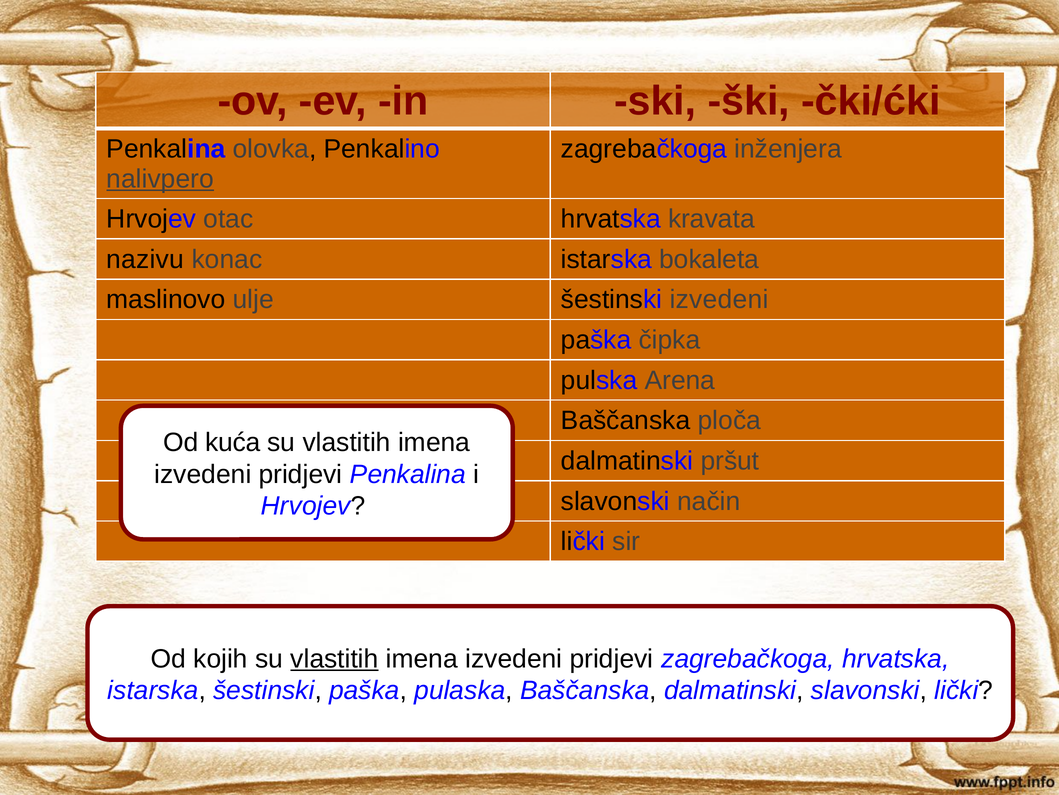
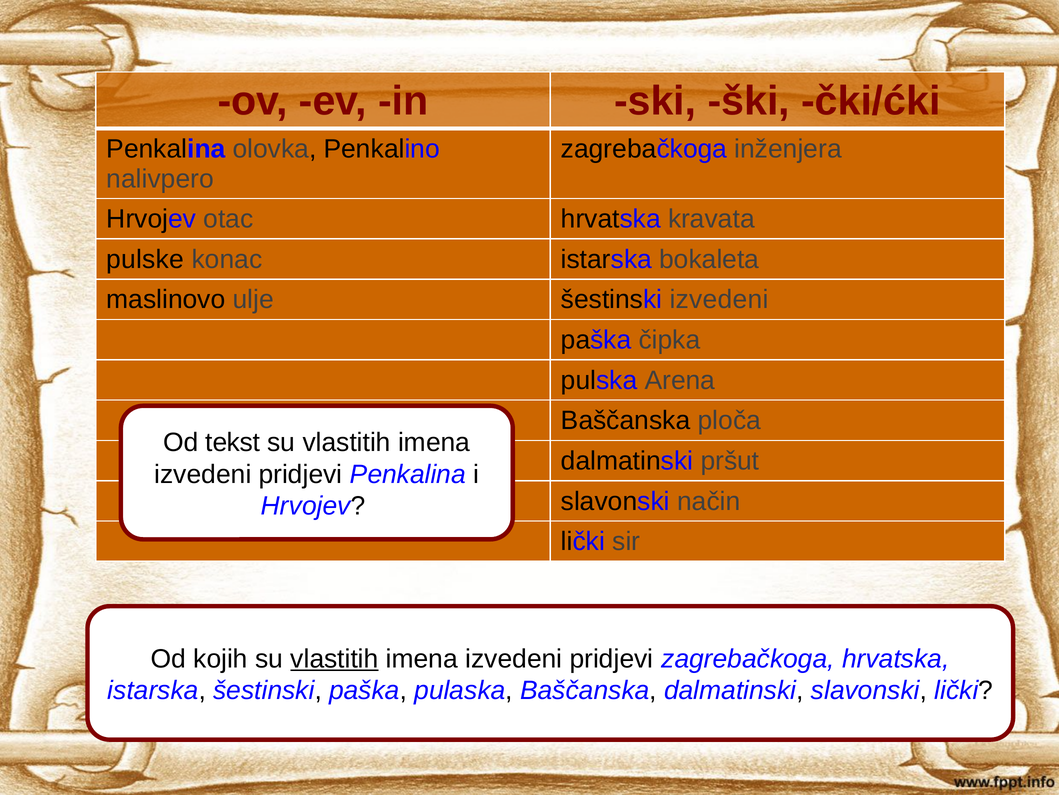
nalivpero underline: present -> none (160, 179)
nazivu: nazivu -> pulske (145, 259)
kuća: kuća -> tekst (233, 442)
